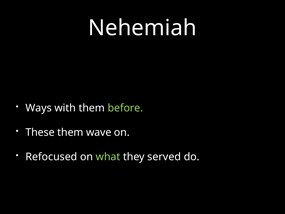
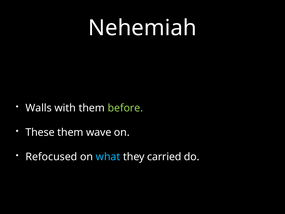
Ways: Ways -> Walls (39, 108)
what colour: light green -> light blue (108, 157)
served: served -> carried (164, 157)
